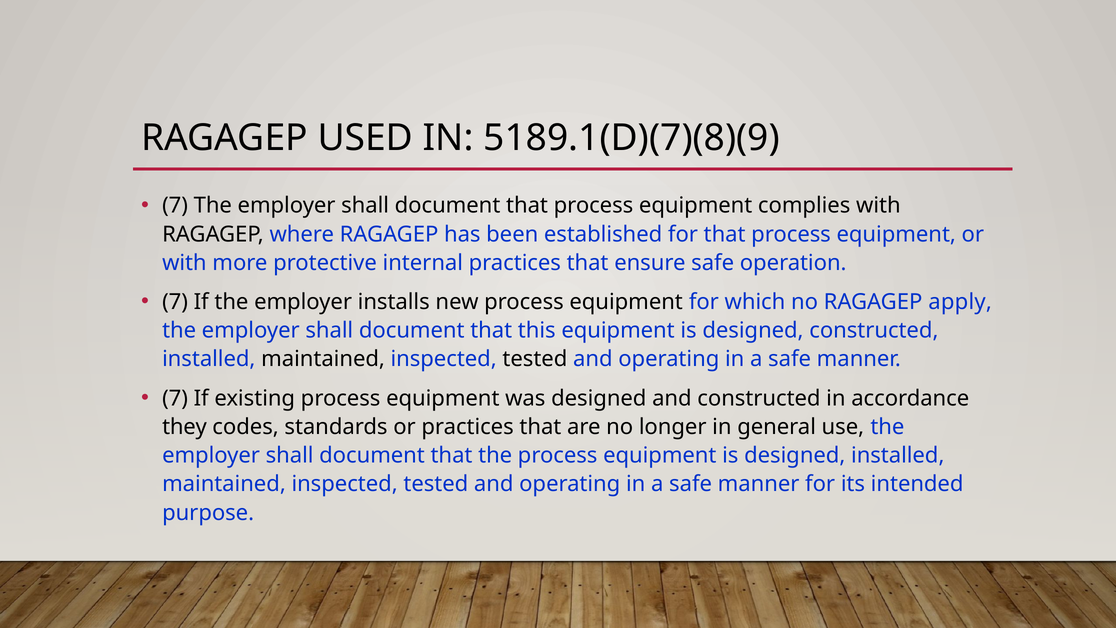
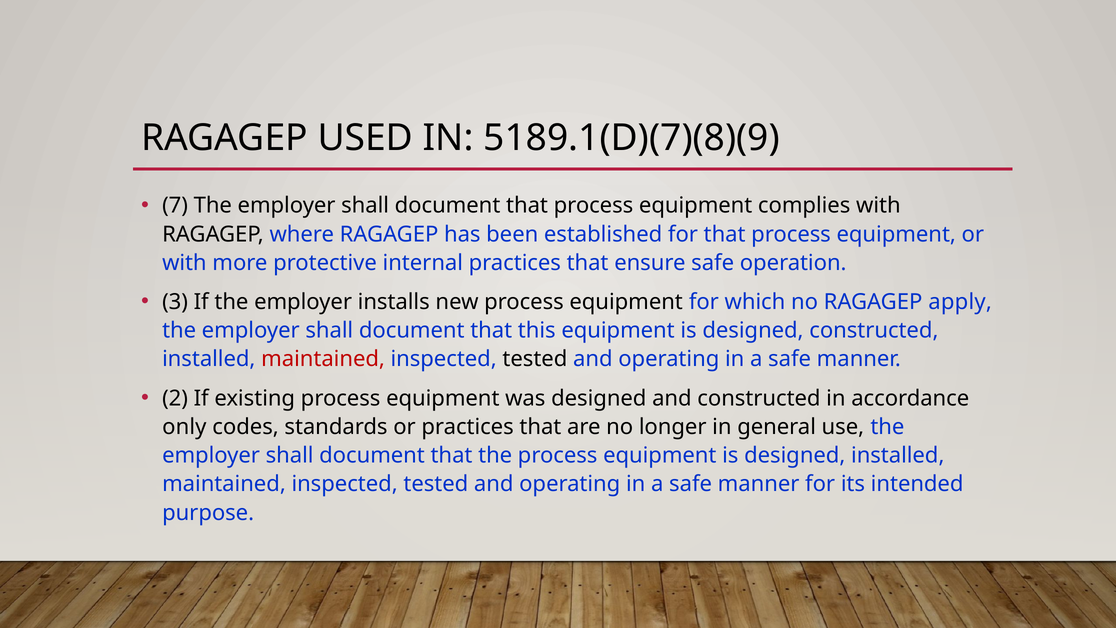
7: 7 -> 3 (175, 302)
maintained colour: black -> red (323, 359)
7: 7 -> 2 (175, 398)
they: they -> only (184, 427)
